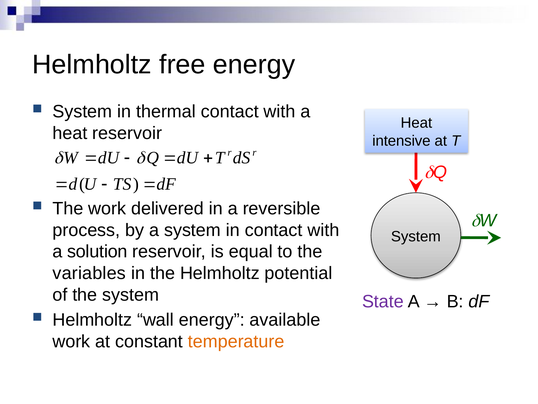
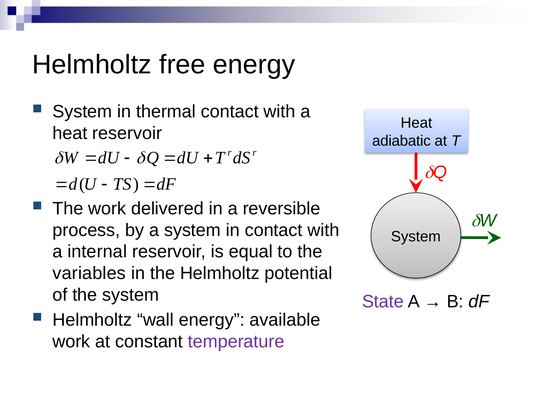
intensive: intensive -> adiabatic (401, 141)
solution: solution -> internal (97, 251)
temperature colour: orange -> purple (236, 341)
